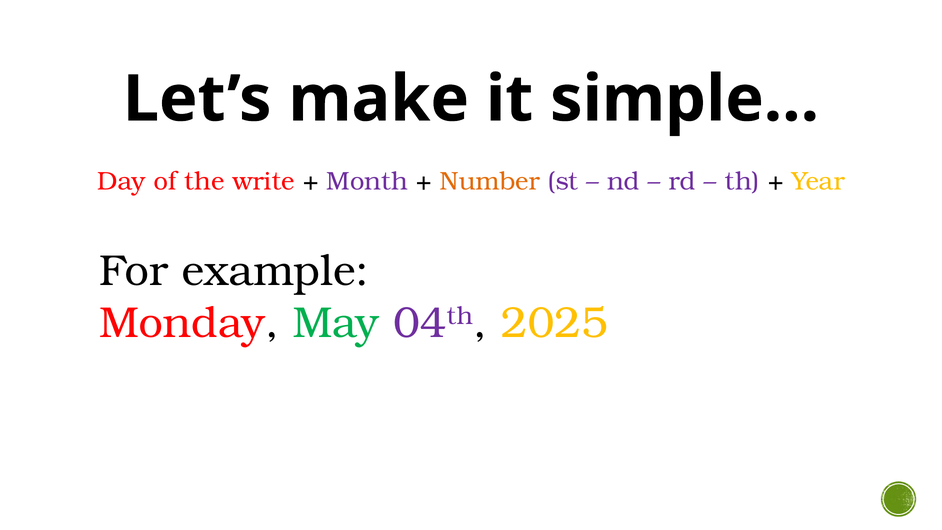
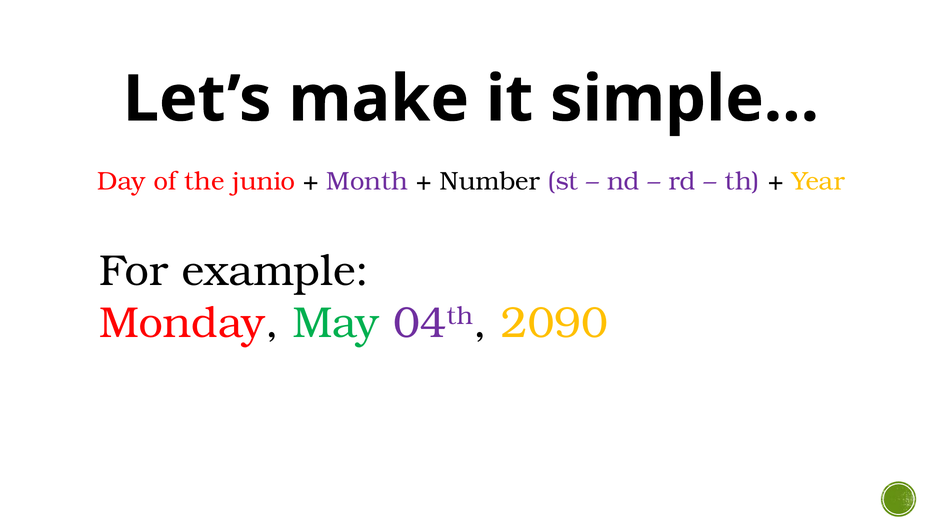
write: write -> junio (264, 181)
Number colour: orange -> black (490, 181)
2025: 2025 -> 2090 (554, 323)
